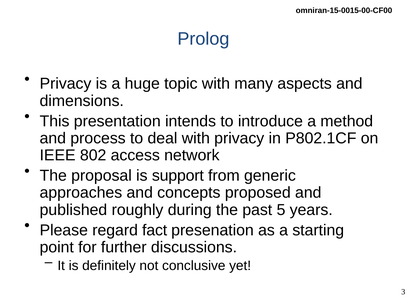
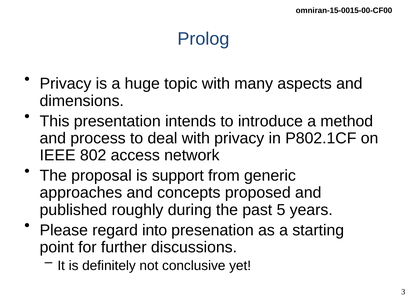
fact: fact -> into (155, 230)
